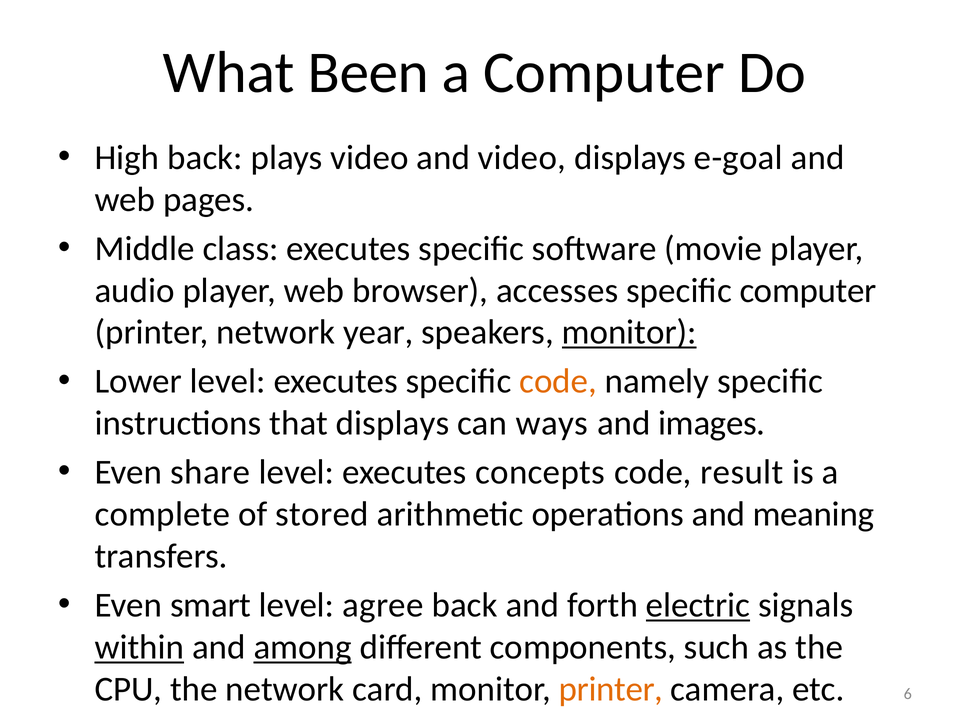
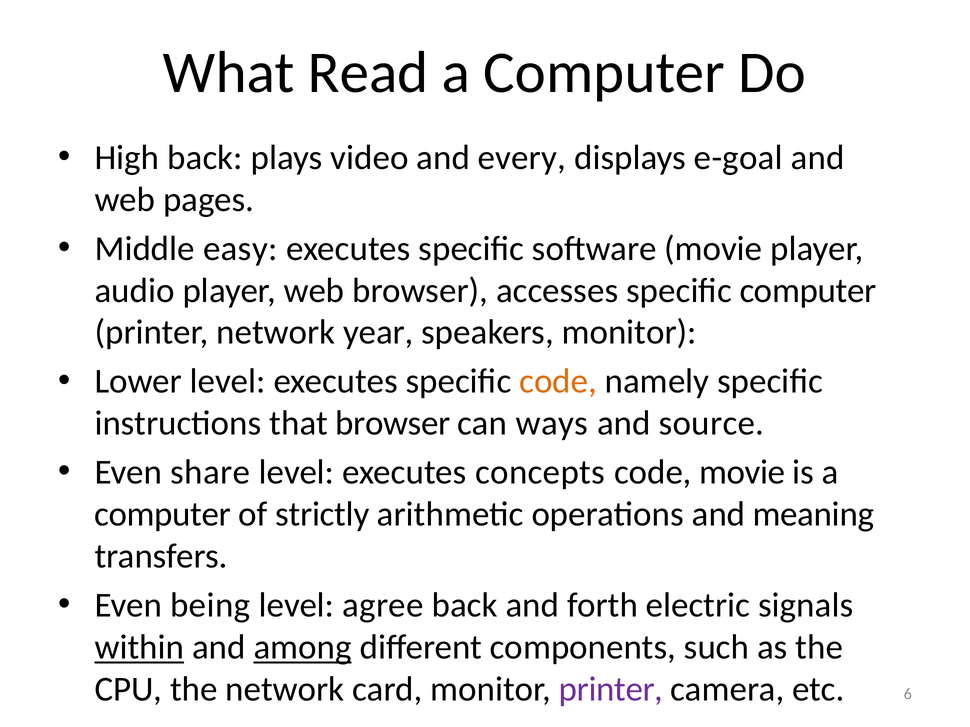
Been: Been -> Read (368, 73)
and video: video -> every (522, 158)
class: class -> easy (240, 249)
monitor underline: present -> none (629, 333)
that displays: displays -> browser (393, 424)
images: images -> source (711, 424)
code result: result -> movie (742, 473)
complete: complete -> computer (163, 515)
stored: stored -> strictly (322, 515)
smart: smart -> being (210, 606)
electric underline: present -> none (698, 606)
printer colour: orange -> purple (611, 690)
